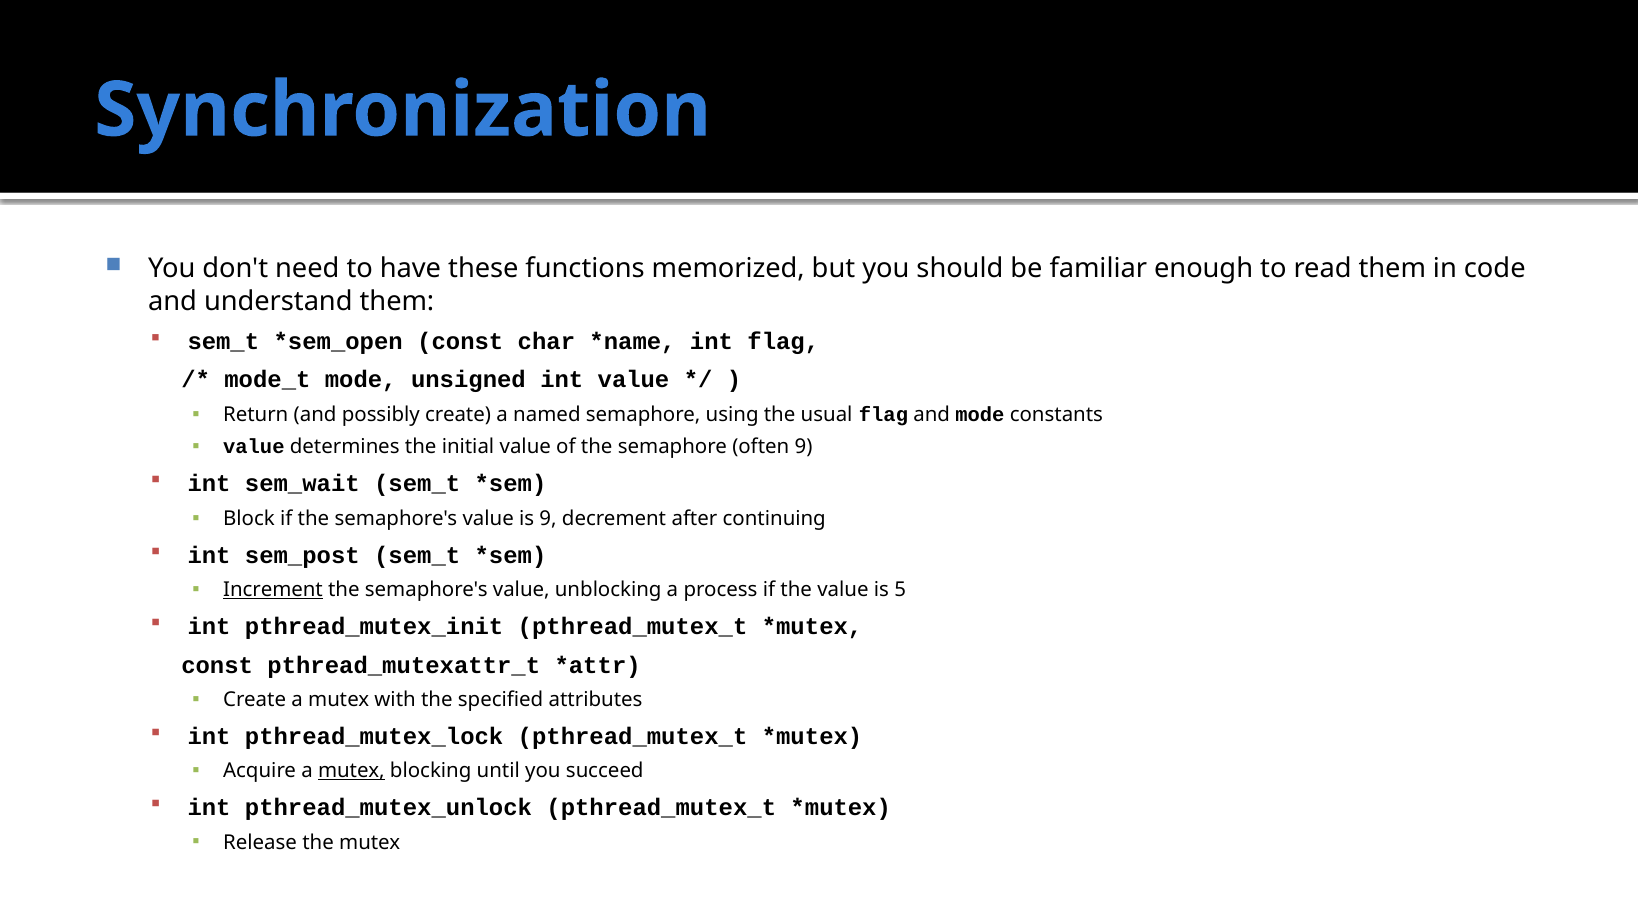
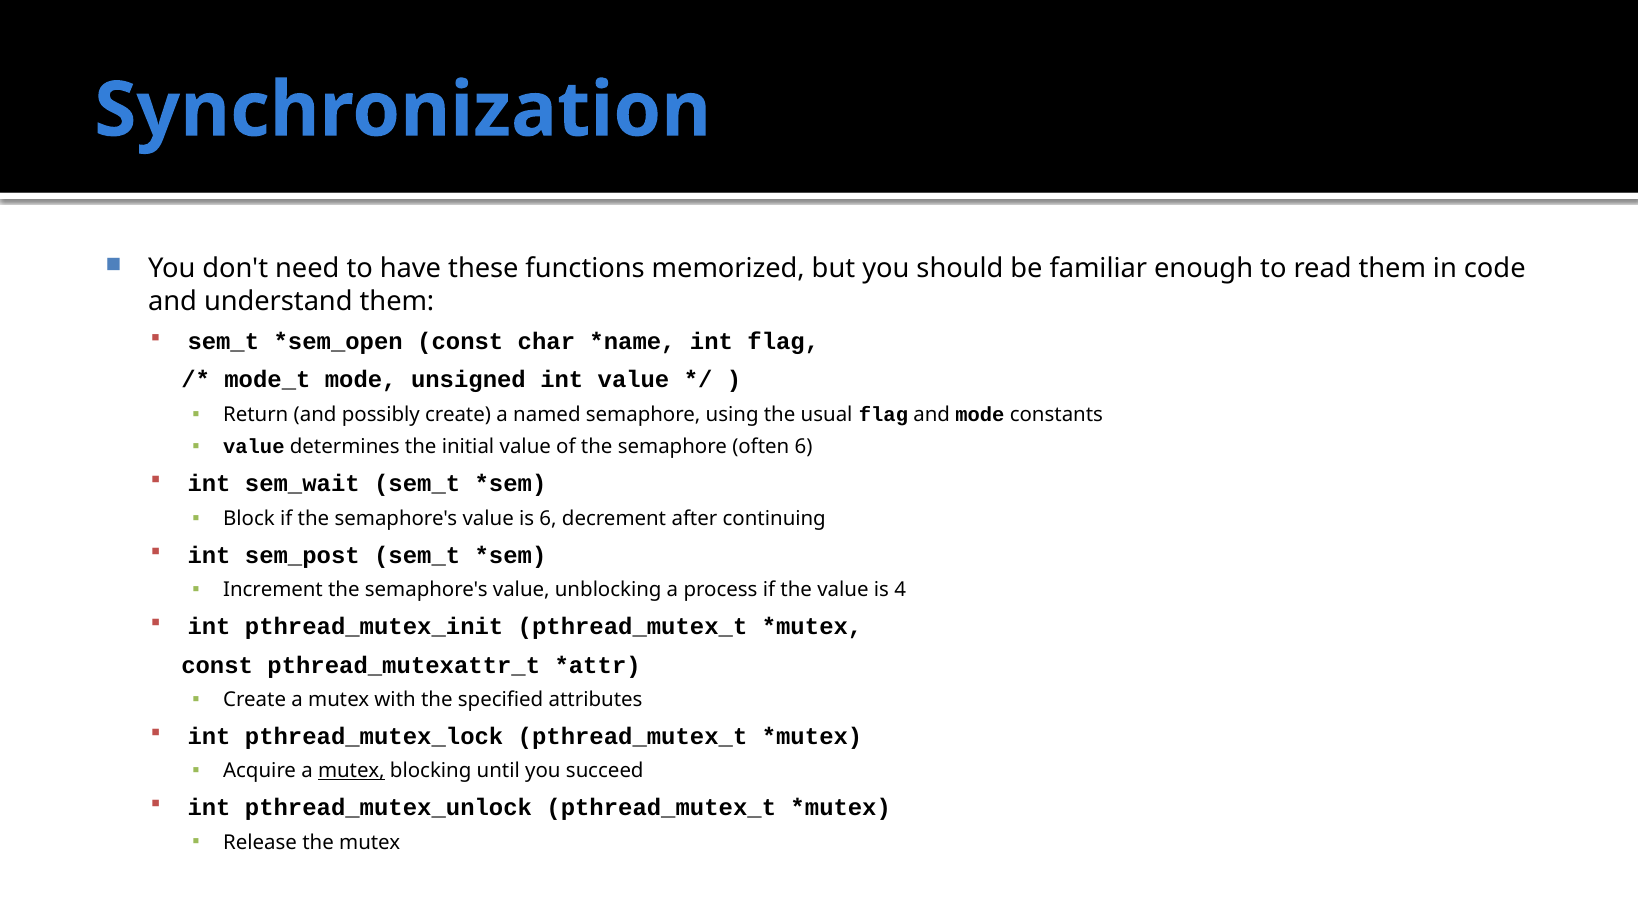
often 9: 9 -> 6 (804, 447)
is 9: 9 -> 6 (548, 519)
Increment underline: present -> none (273, 590)
5: 5 -> 4 (900, 590)
